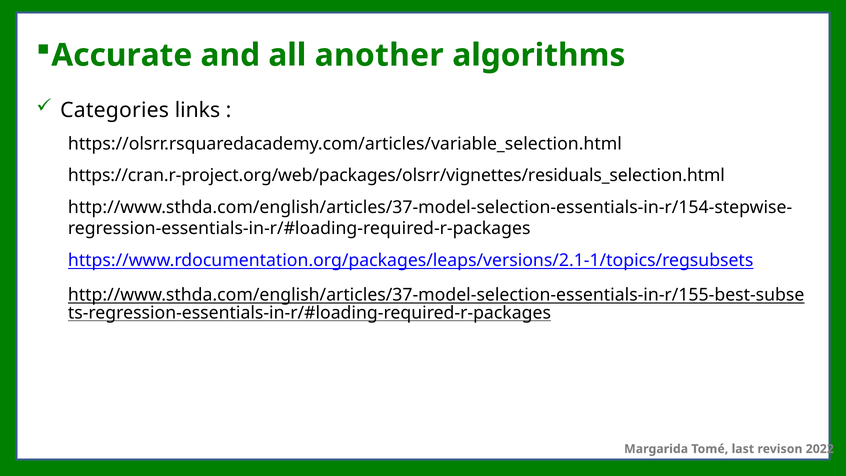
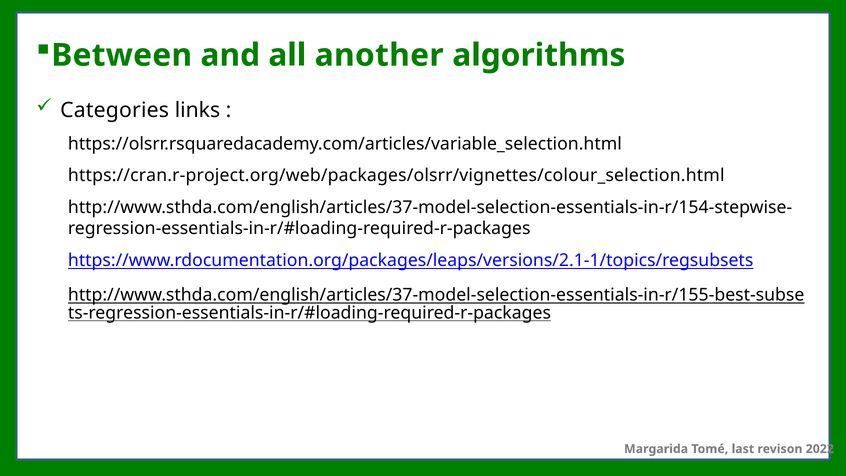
Accurate: Accurate -> Between (122, 55)
https://cran.r-project.org/web/packages/olsrr/vignettes/residuals_selection.html: https://cran.r-project.org/web/packages/olsrr/vignettes/residuals_selection.html -> https://cran.r-project.org/web/packages/olsrr/vignettes/colour_selection.html (396, 176)
